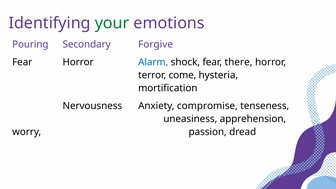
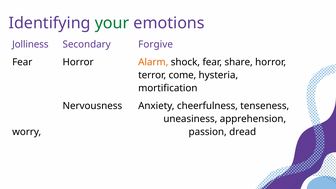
Pouring: Pouring -> Jolliness (30, 44)
Alarm colour: blue -> orange (153, 62)
there: there -> share (239, 62)
compromise: compromise -> cheerfulness (207, 106)
